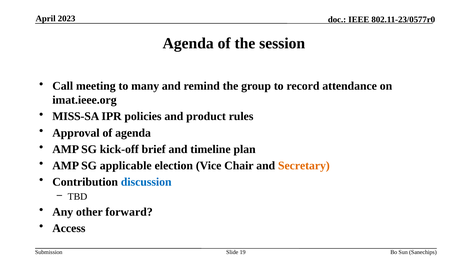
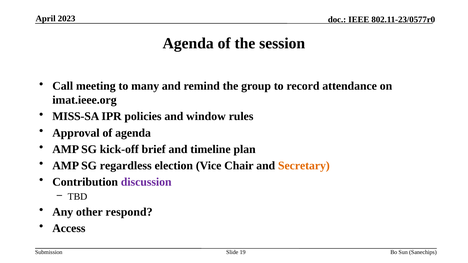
product: product -> window (206, 117)
applicable: applicable -> regardless (126, 166)
discussion colour: blue -> purple (146, 182)
forward: forward -> respond (129, 212)
